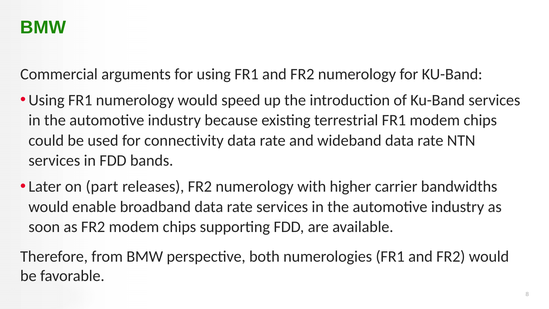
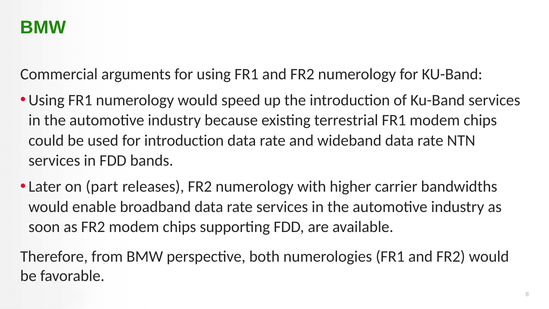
for connectivity: connectivity -> introduction (184, 140)
